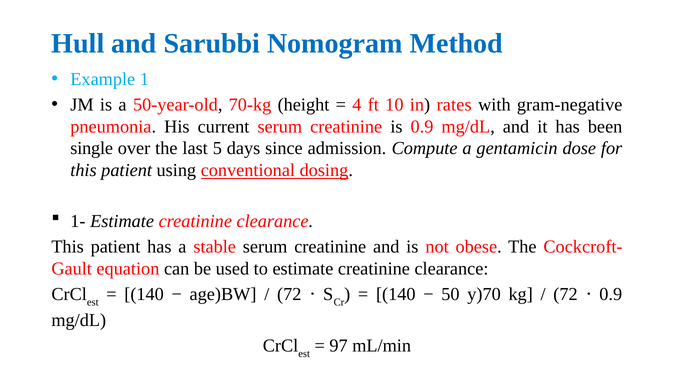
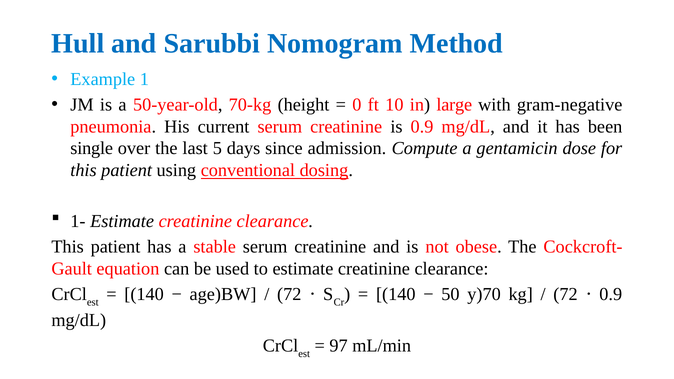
4: 4 -> 0 (357, 105)
rates: rates -> large (454, 105)
